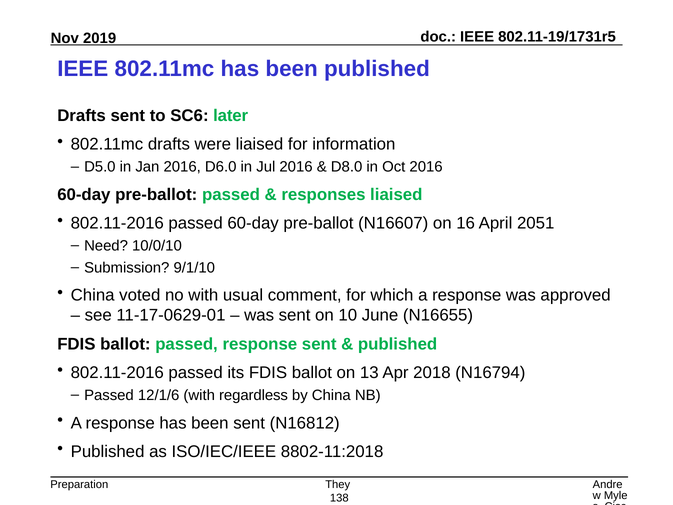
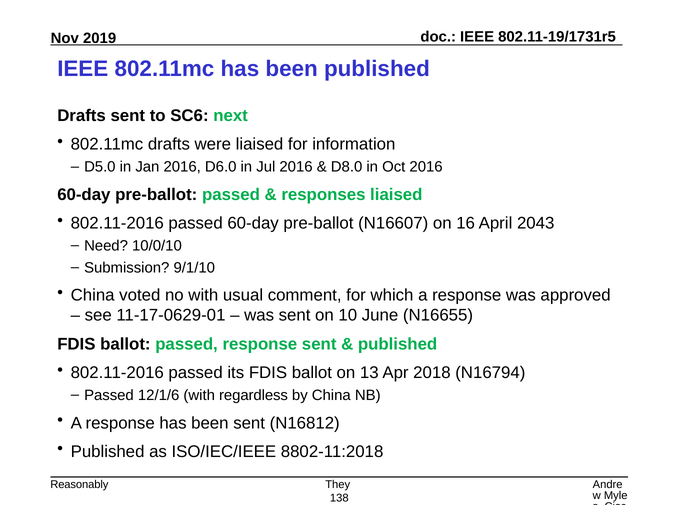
later: later -> next (231, 116)
2051: 2051 -> 2043 (536, 223)
Preparation: Preparation -> Reasonably (79, 484)
